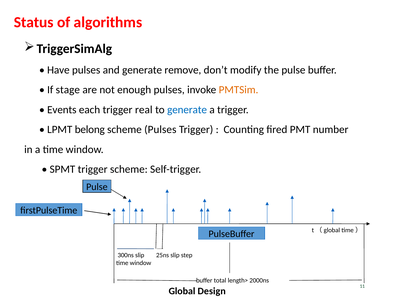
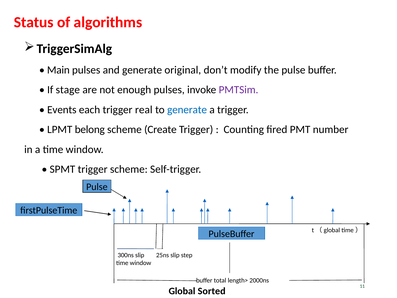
Have: Have -> Main (58, 70)
remove: remove -> original (183, 70)
PMTSim colour: orange -> purple (239, 90)
scheme Pulses: Pulses -> Create (160, 129)
Design: Design -> Sorted (212, 291)
